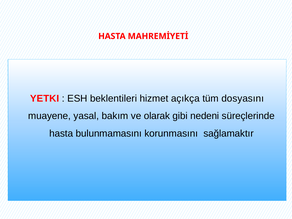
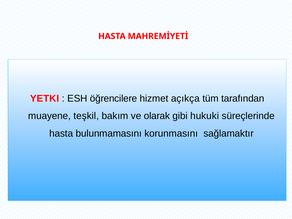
beklentileri: beklentileri -> öğrencilere (114, 98)
dosyasını: dosyasını -> tarafından (243, 98)
yasal: yasal -> teşkil (86, 116)
nedeni: nedeni -> hukuki (205, 116)
